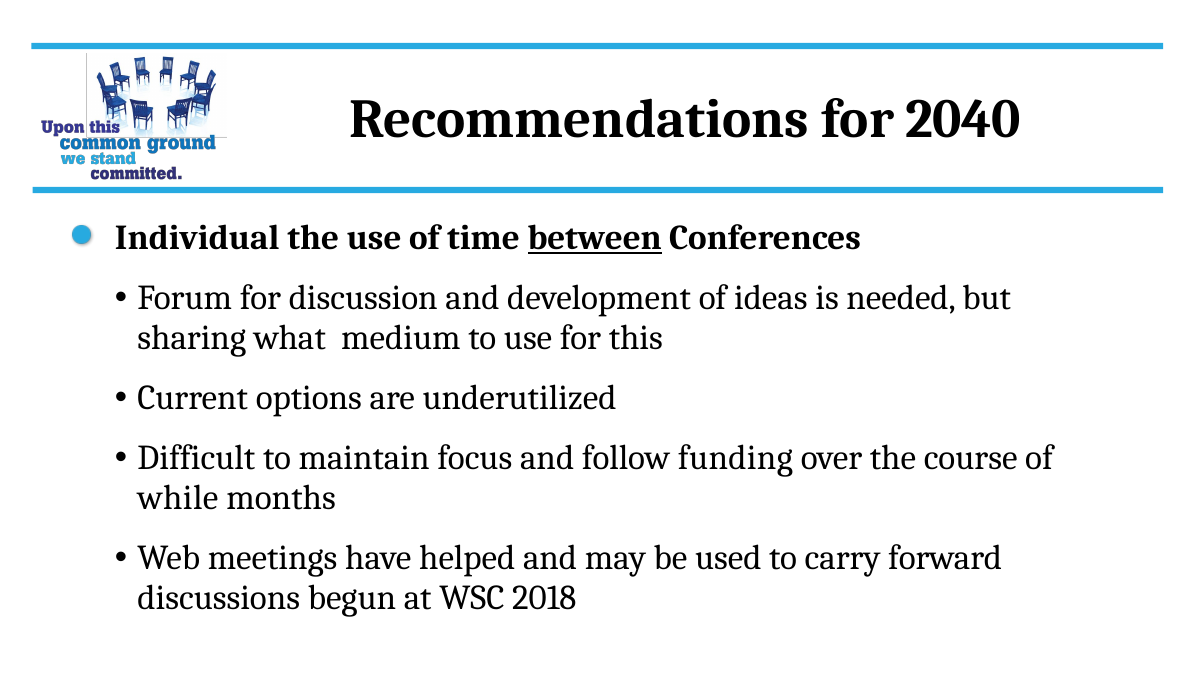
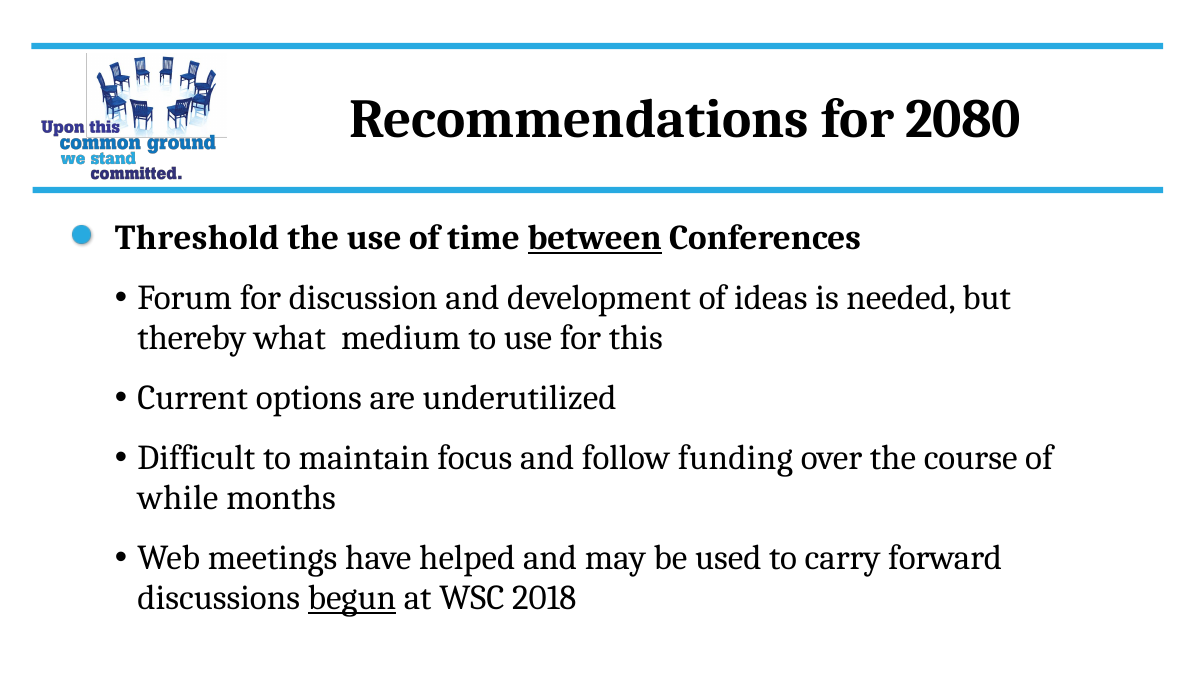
2040: 2040 -> 2080 (963, 119)
Individual: Individual -> Threshold (197, 238)
sharing: sharing -> thereby (192, 338)
begun underline: none -> present (352, 598)
